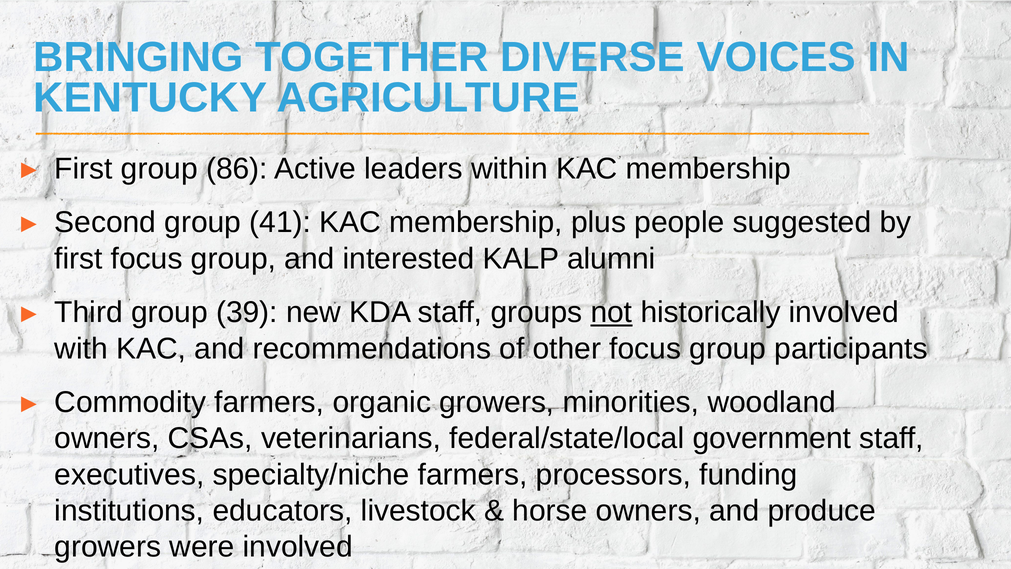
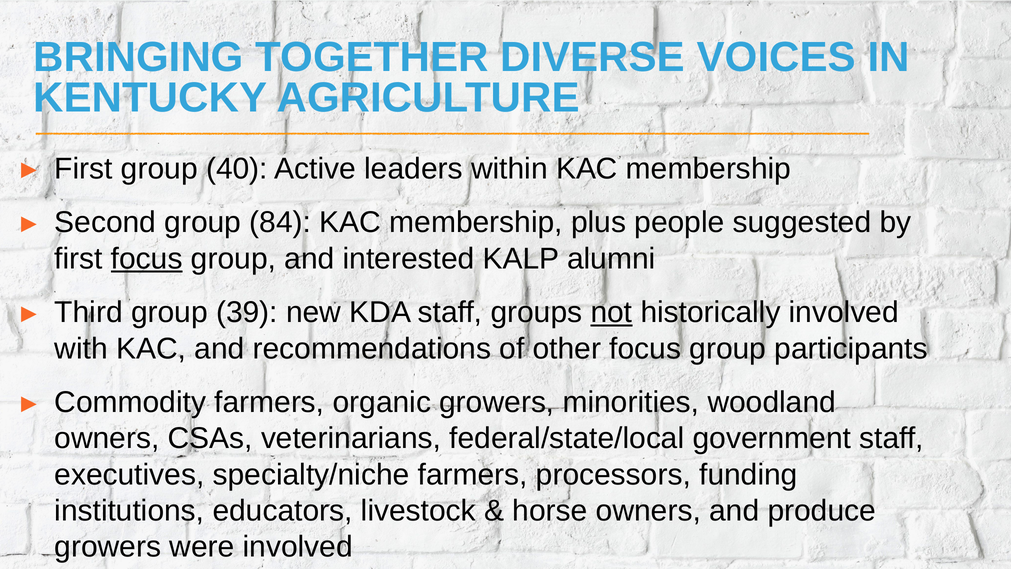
86: 86 -> 40 (237, 169)
41: 41 -> 84 (280, 222)
focus underline: none -> present (147, 258)
